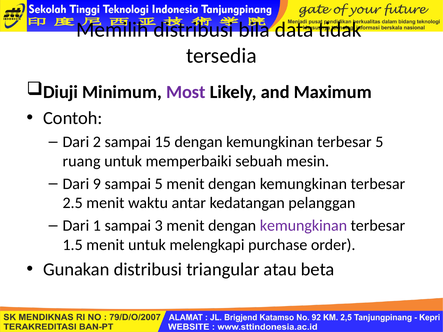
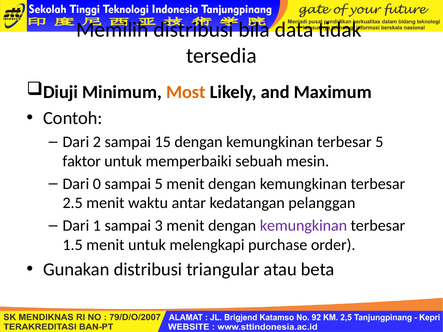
Most colour: purple -> orange (186, 92)
ruang: ruang -> faktor (82, 161)
9: 9 -> 0 (97, 184)
